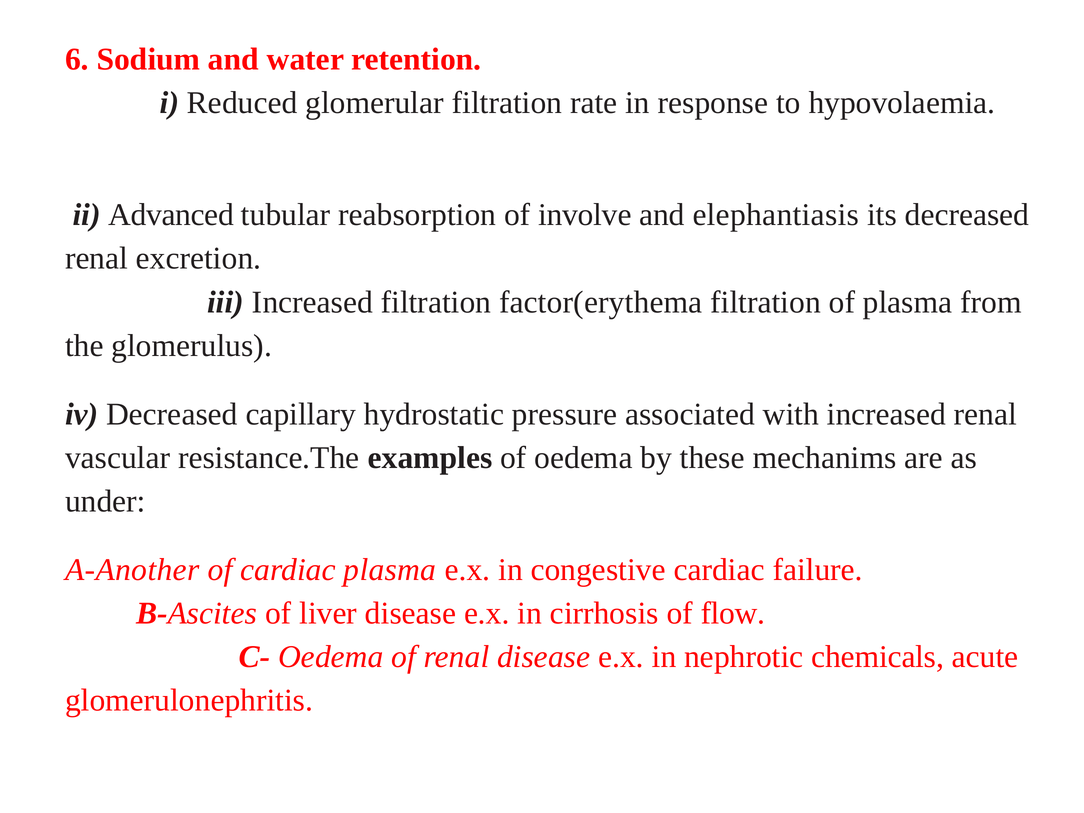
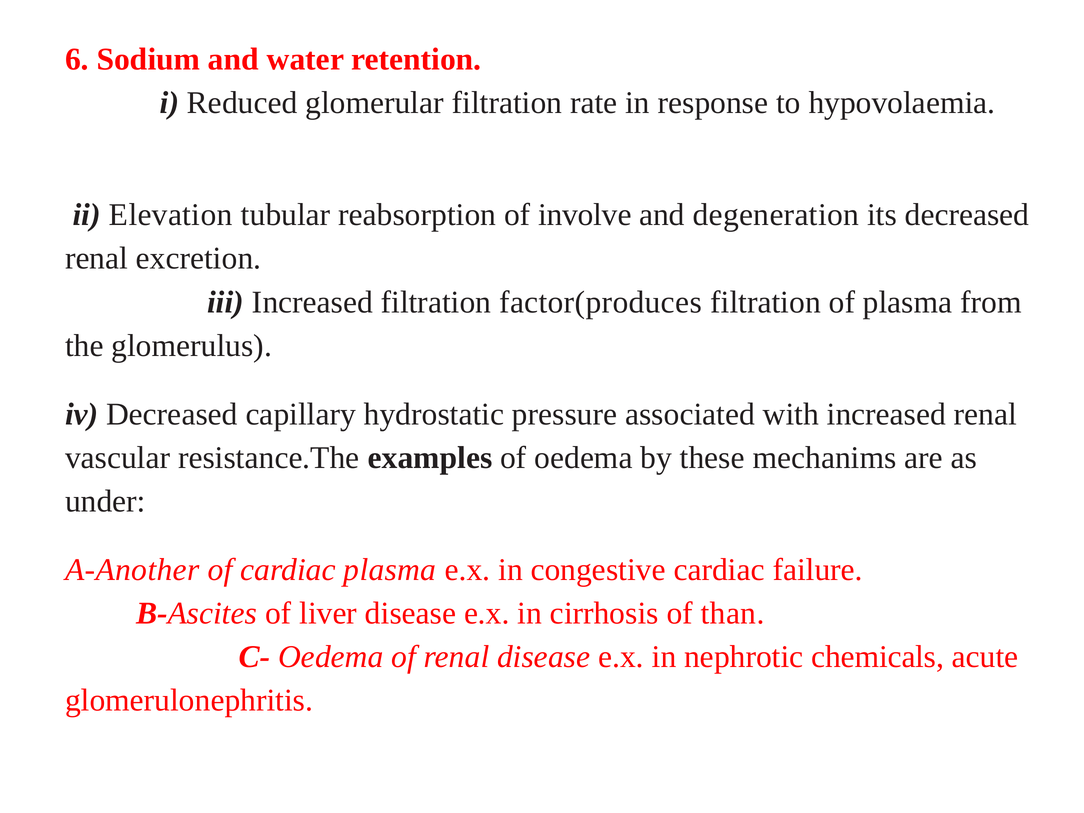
Advanced: Advanced -> Elevation (171, 215)
elephantiasis: elephantiasis -> degeneration (776, 215)
factor(erythema: factor(erythema -> factor(produces (601, 302)
flow: flow -> than (733, 613)
